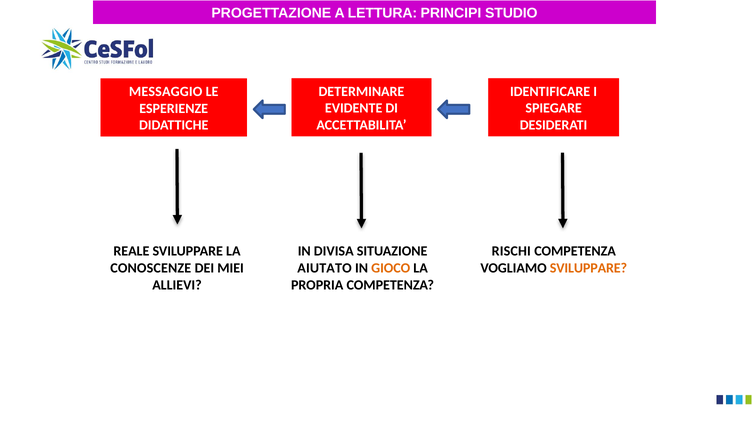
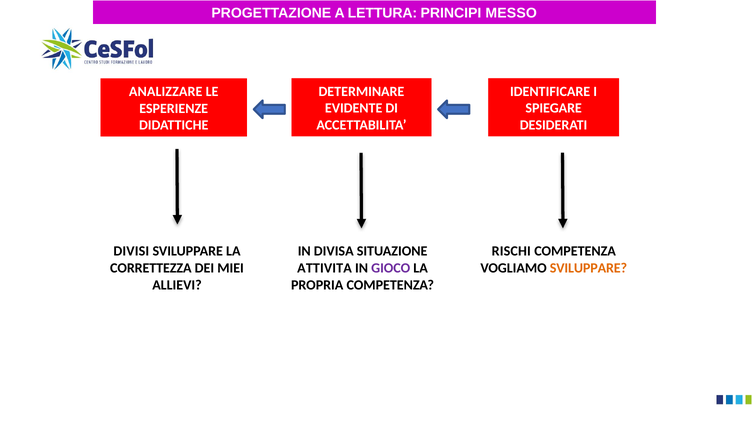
STUDIO: STUDIO -> MESSO (511, 13)
MESSAGGIO: MESSAGGIO -> ANALIZZARE (166, 91)
REALE: REALE -> DIVISI (131, 251)
CONOSCENZE: CONOSCENZE -> CORRETTEZZA (151, 268)
AIUTATO: AIUTATO -> ATTIVITA (325, 268)
GIOCO colour: orange -> purple (391, 268)
